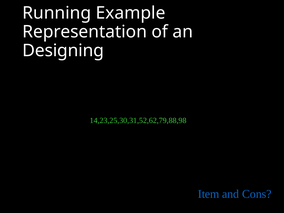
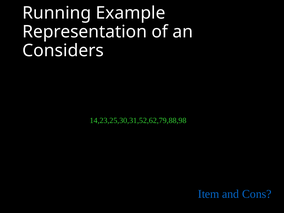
Designing: Designing -> Considers (63, 51)
